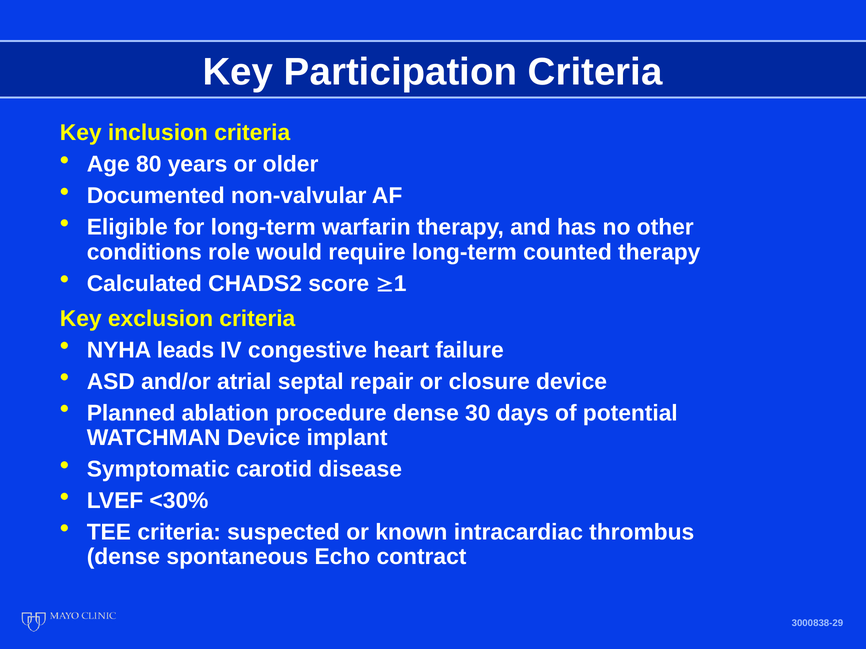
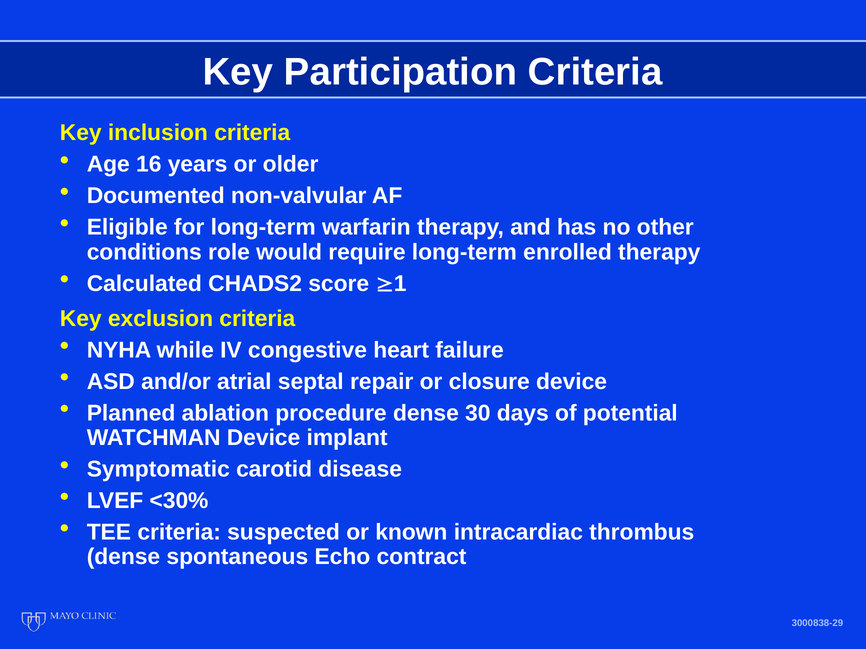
80: 80 -> 16 (149, 164)
counted: counted -> enrolled (568, 252)
leads: leads -> while (185, 350)
